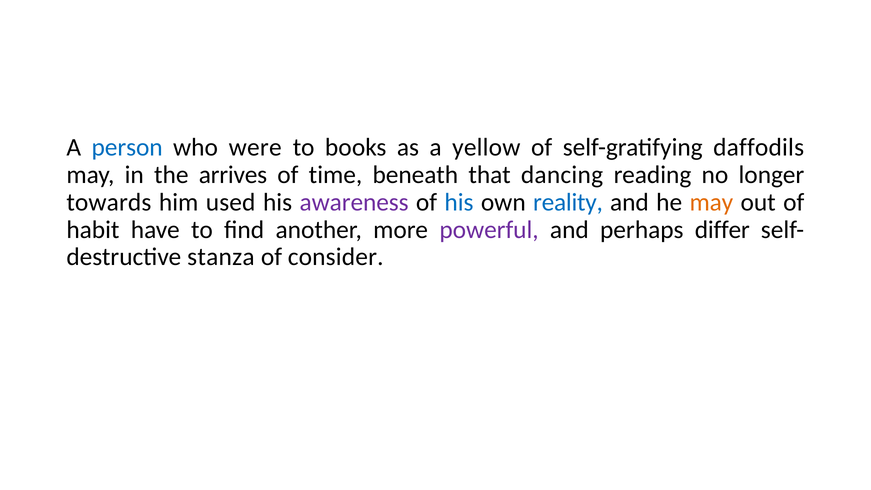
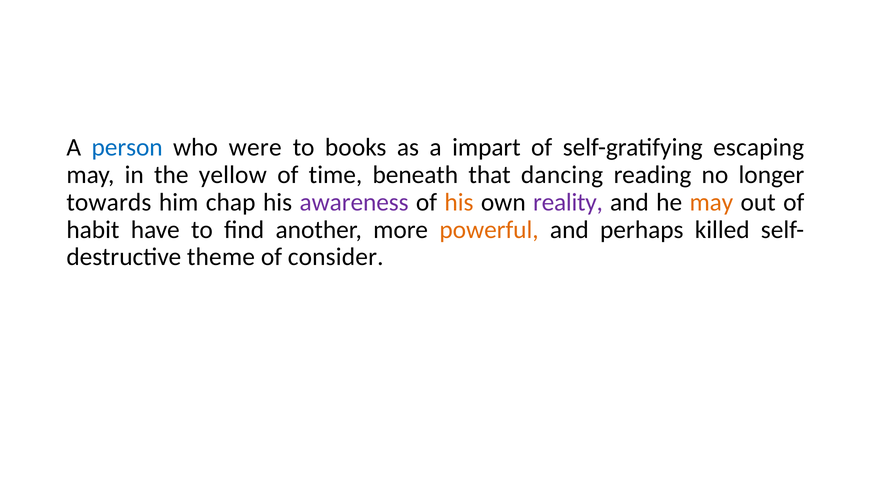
yellow: yellow -> impart (486, 147)
daffodils: daffodils -> escaping (759, 147)
arrives: arrives -> yellow (233, 175)
used: used -> chap (231, 202)
his colour: blue -> orange (459, 202)
reality colour: blue -> purple (568, 202)
powerful colour: purple -> orange (489, 230)
differ: differ -> killed (722, 230)
stanza: stanza -> theme (221, 257)
